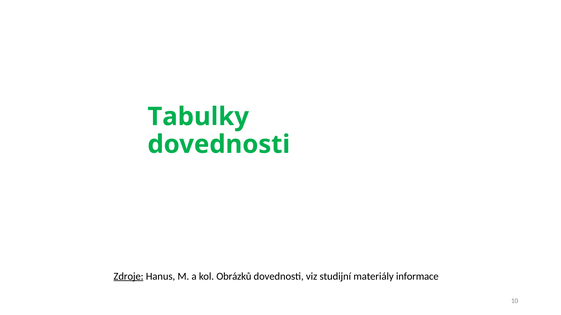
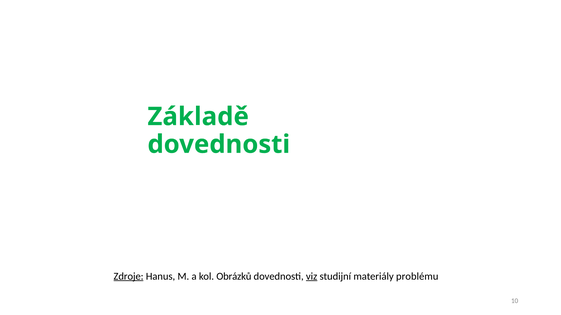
Tabulky: Tabulky -> Základě (198, 117)
viz underline: none -> present (312, 277)
informace: informace -> problému (417, 277)
